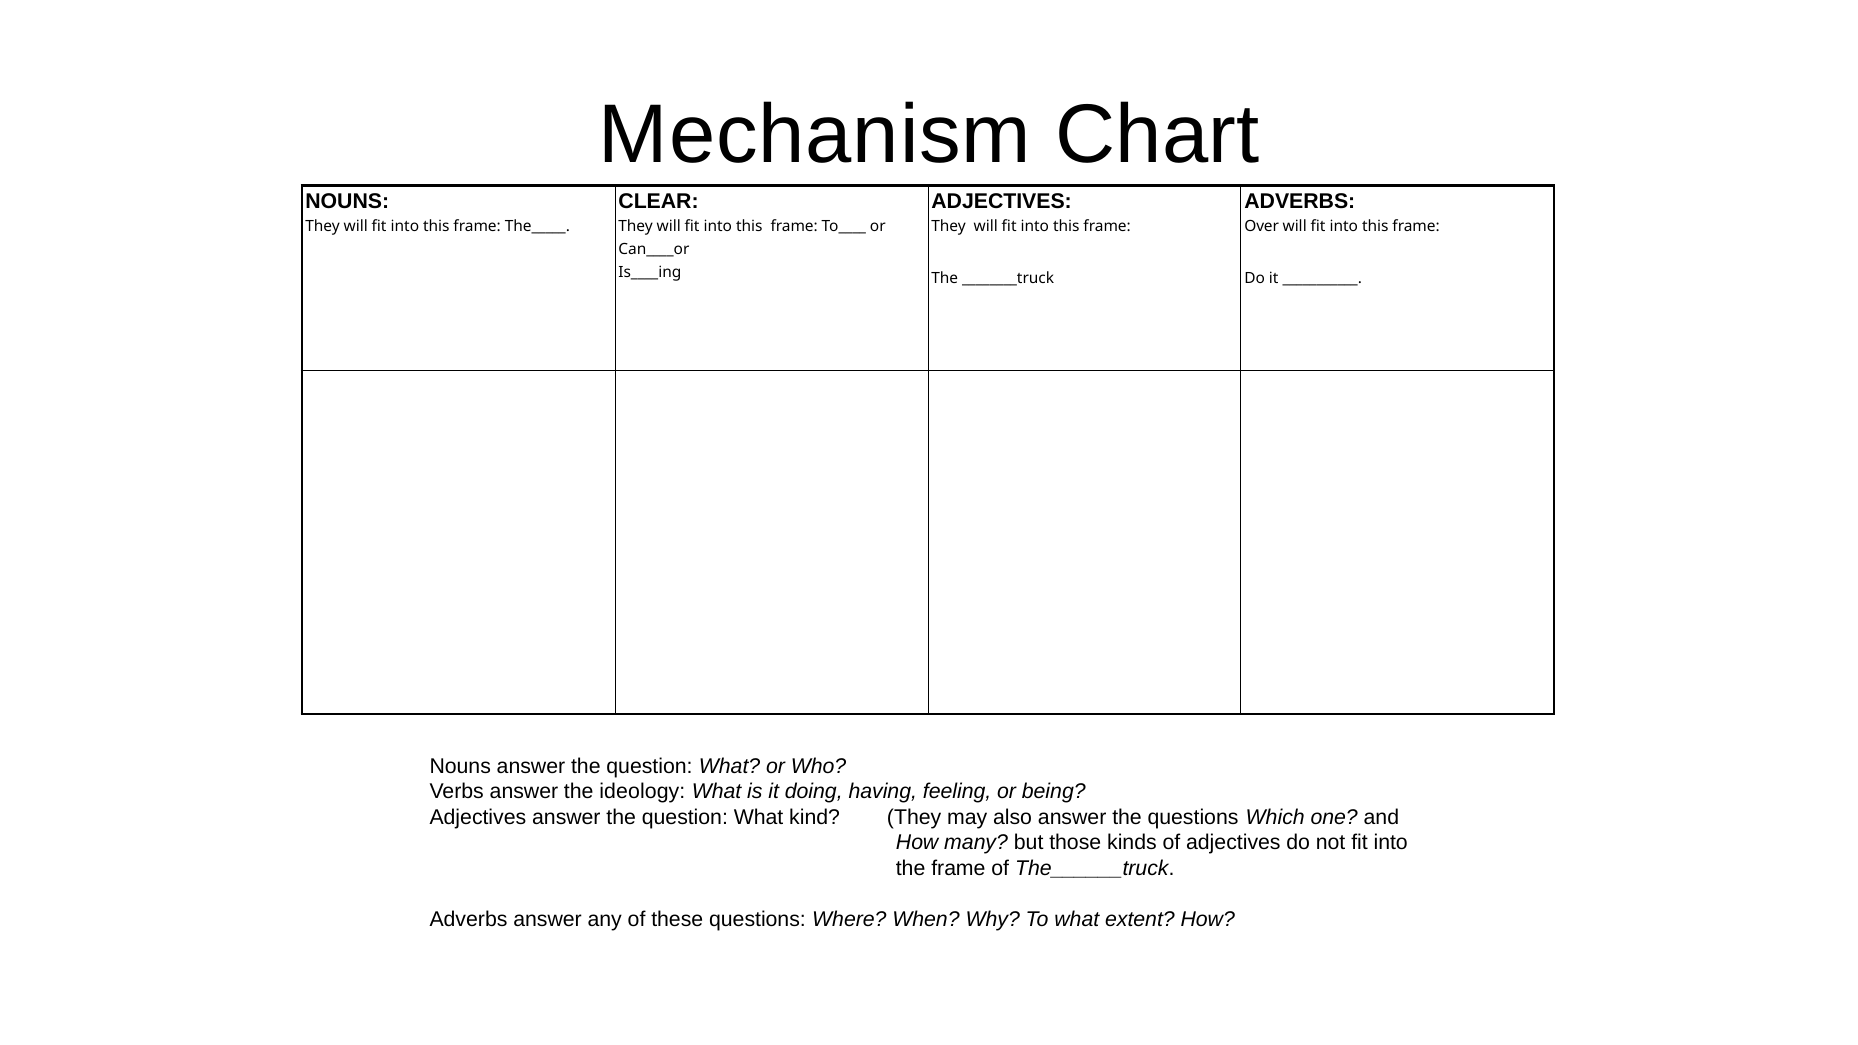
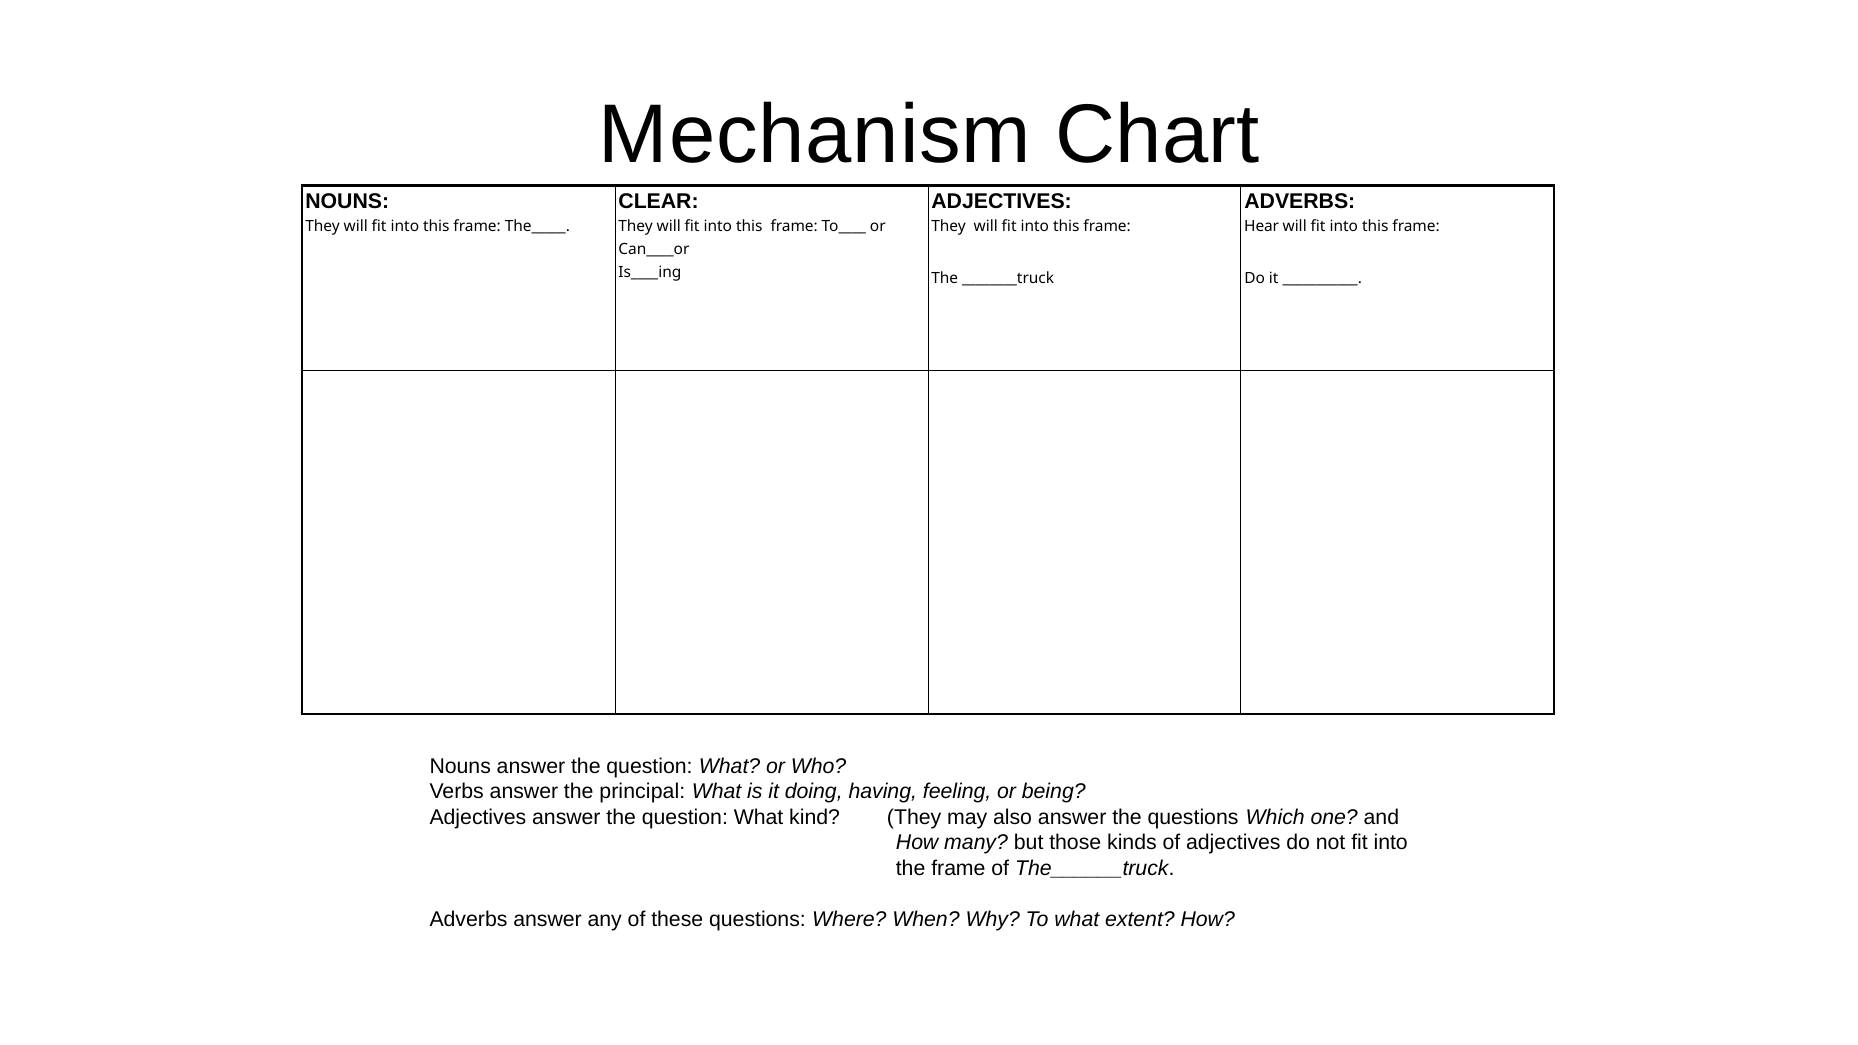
Over: Over -> Hear (1262, 226)
ideology: ideology -> principal (642, 792)
